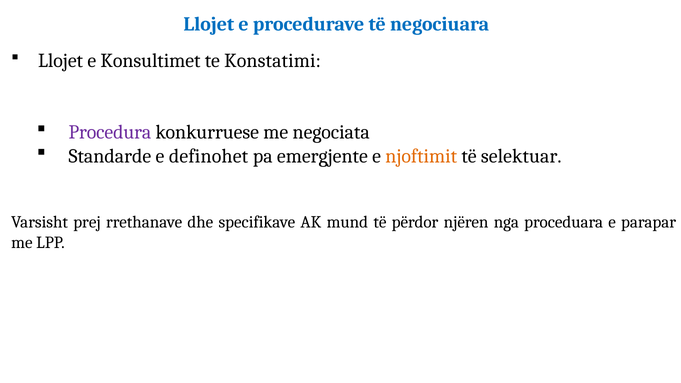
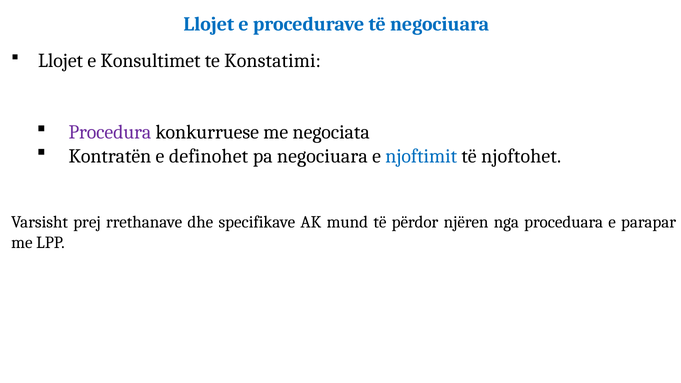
Standarde: Standarde -> Kontratën (110, 156)
pa emergjente: emergjente -> negociuara (322, 156)
njoftimit colour: orange -> blue (421, 156)
selektuar: selektuar -> njoftohet (521, 156)
